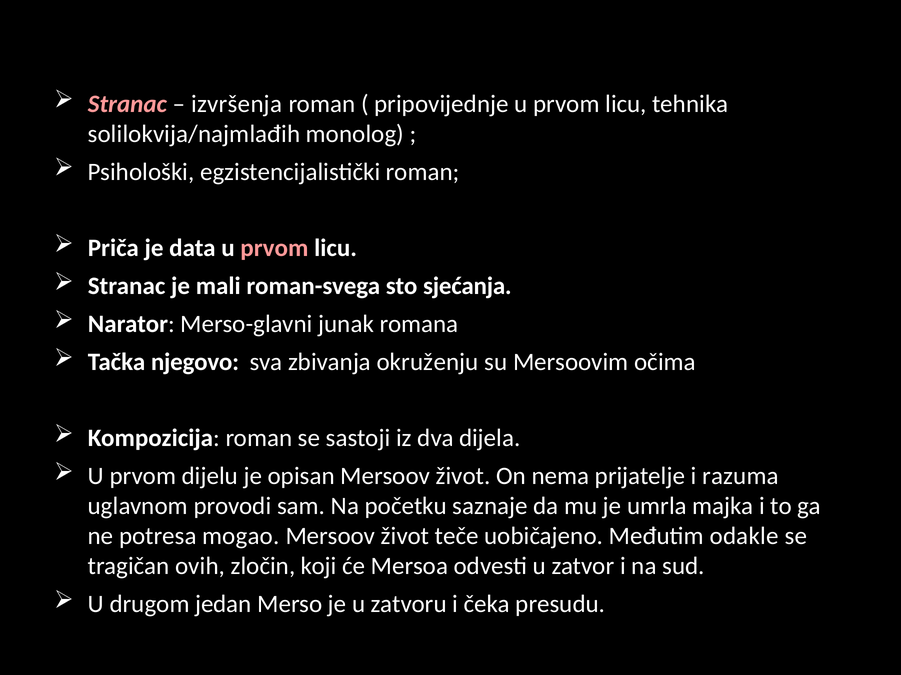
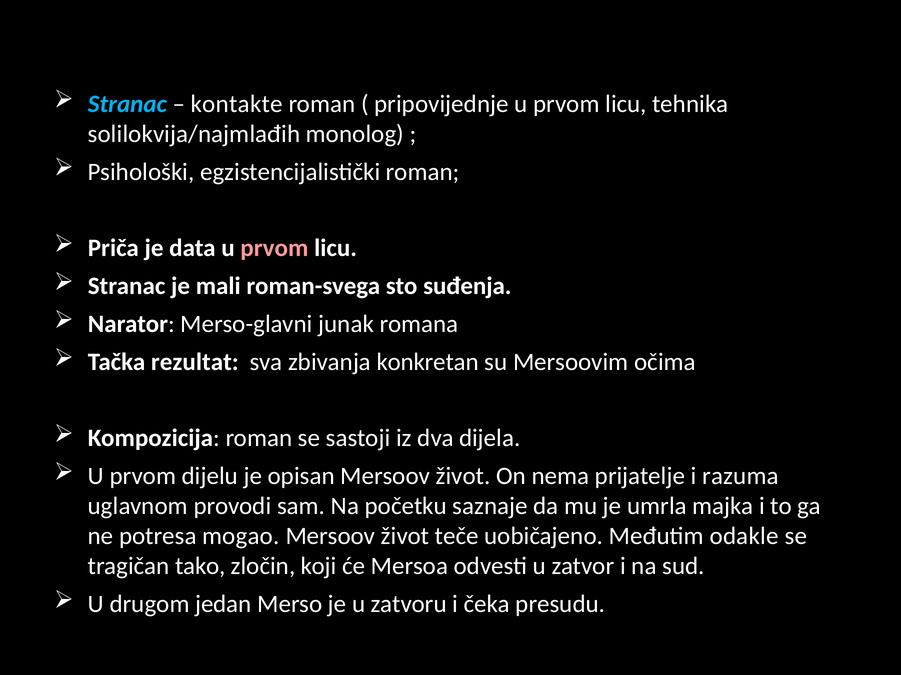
Stranac colour: pink -> light blue (127, 104)
izvršenja: izvršenja -> kontakte (237, 104)
sjećanja: sjećanja -> suđenja (467, 286)
njegovo: njegovo -> rezultat (195, 362)
okruženju: okruženju -> konkretan (428, 362)
ovih: ovih -> tako (200, 567)
